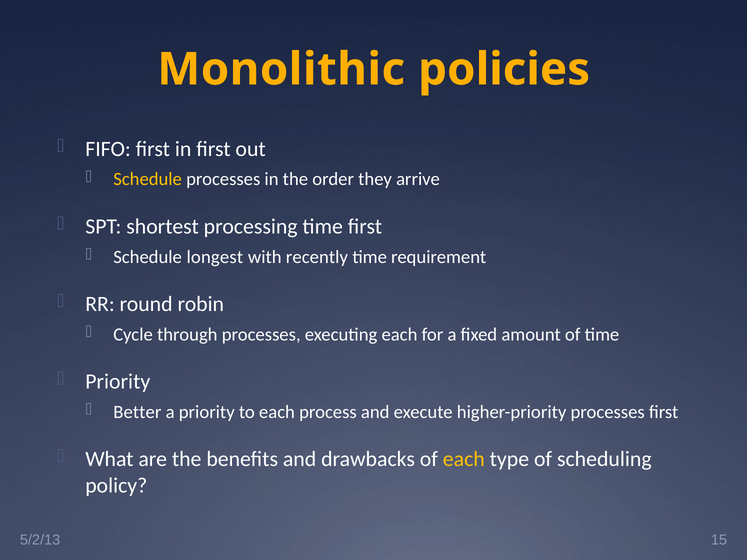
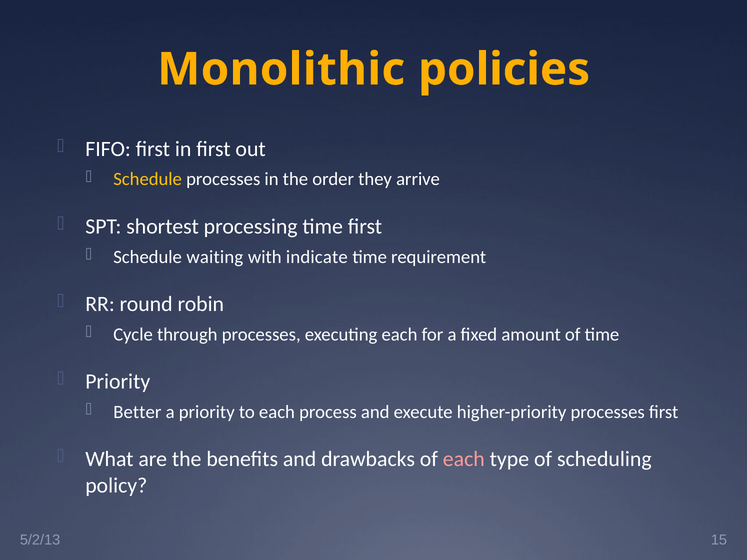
longest: longest -> waiting (215, 257)
recently: recently -> indicate (317, 257)
each colour: yellow -> pink (464, 460)
